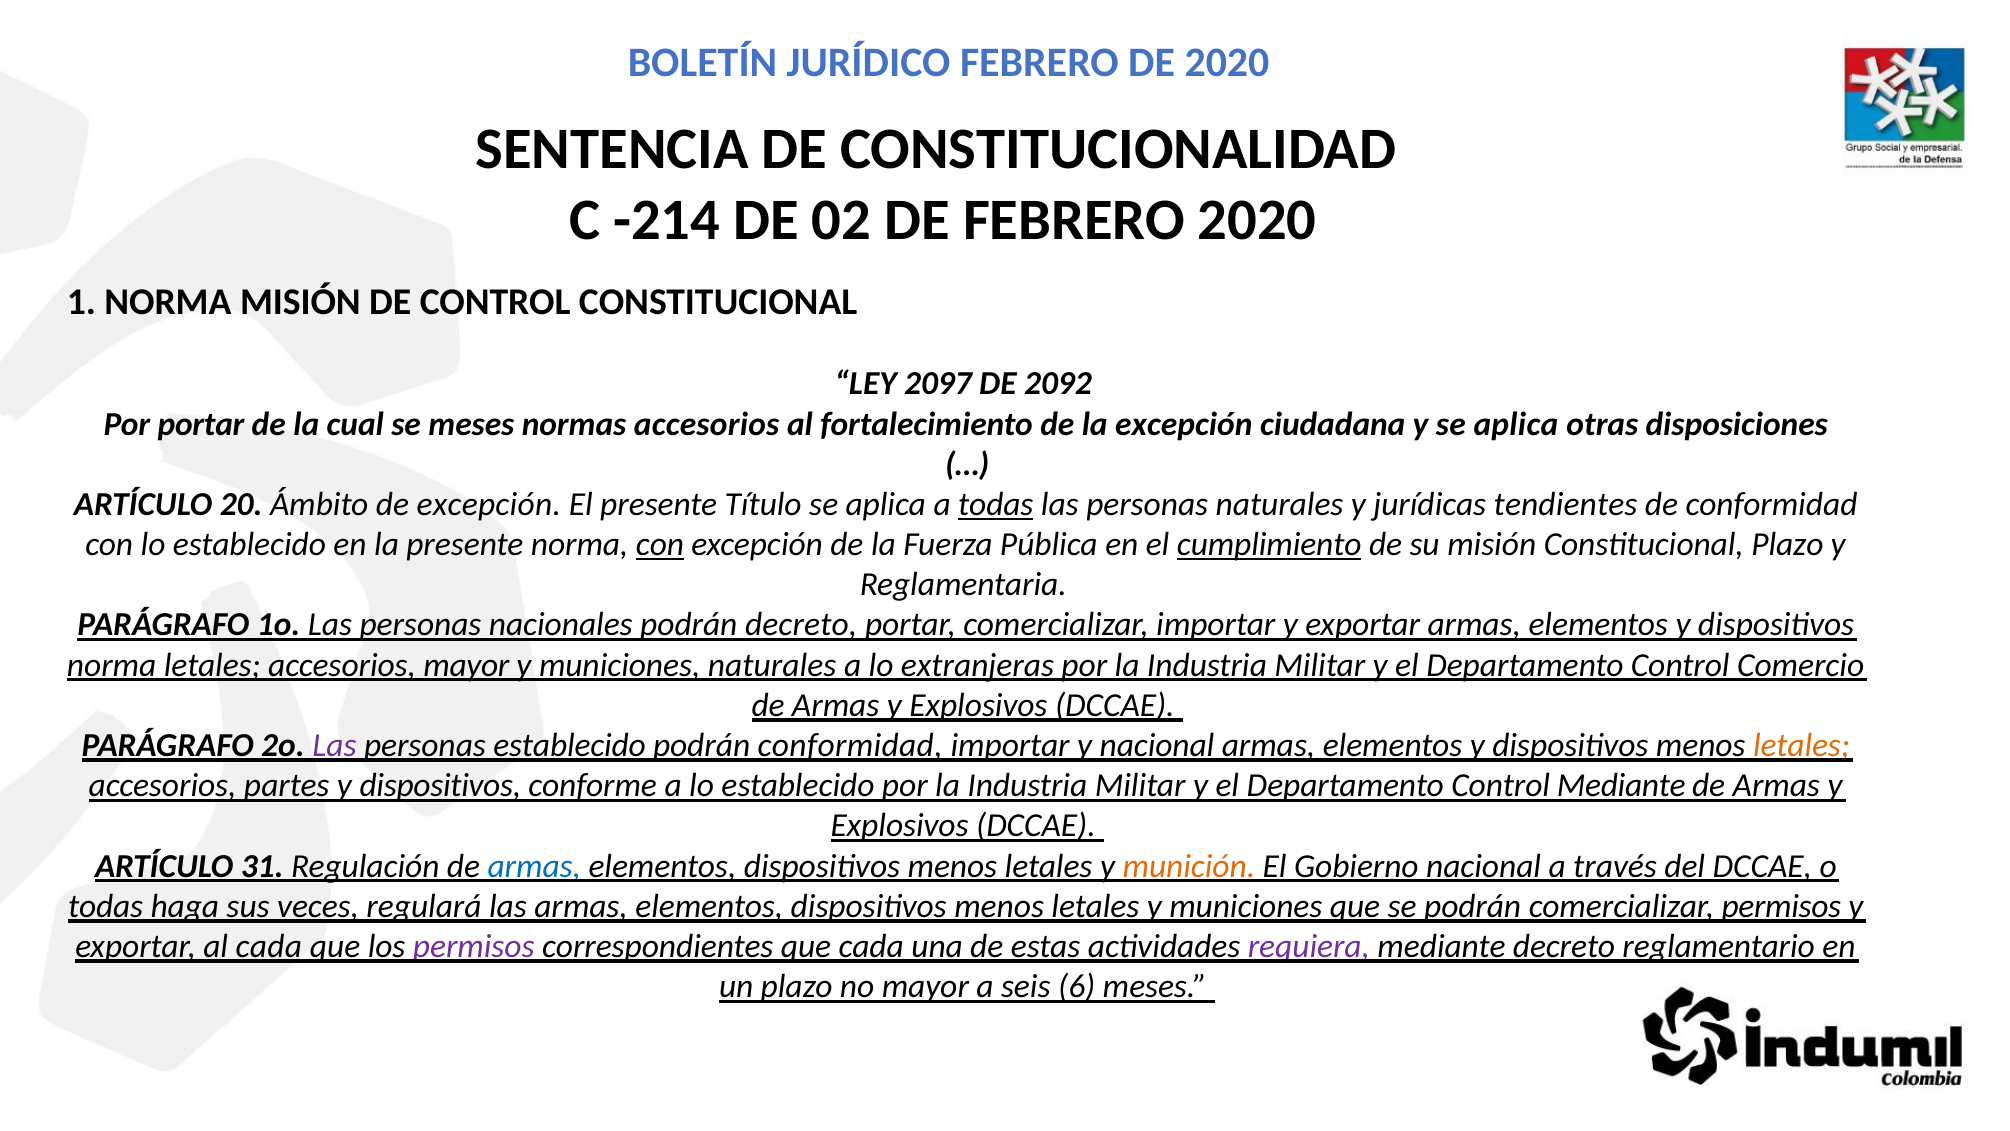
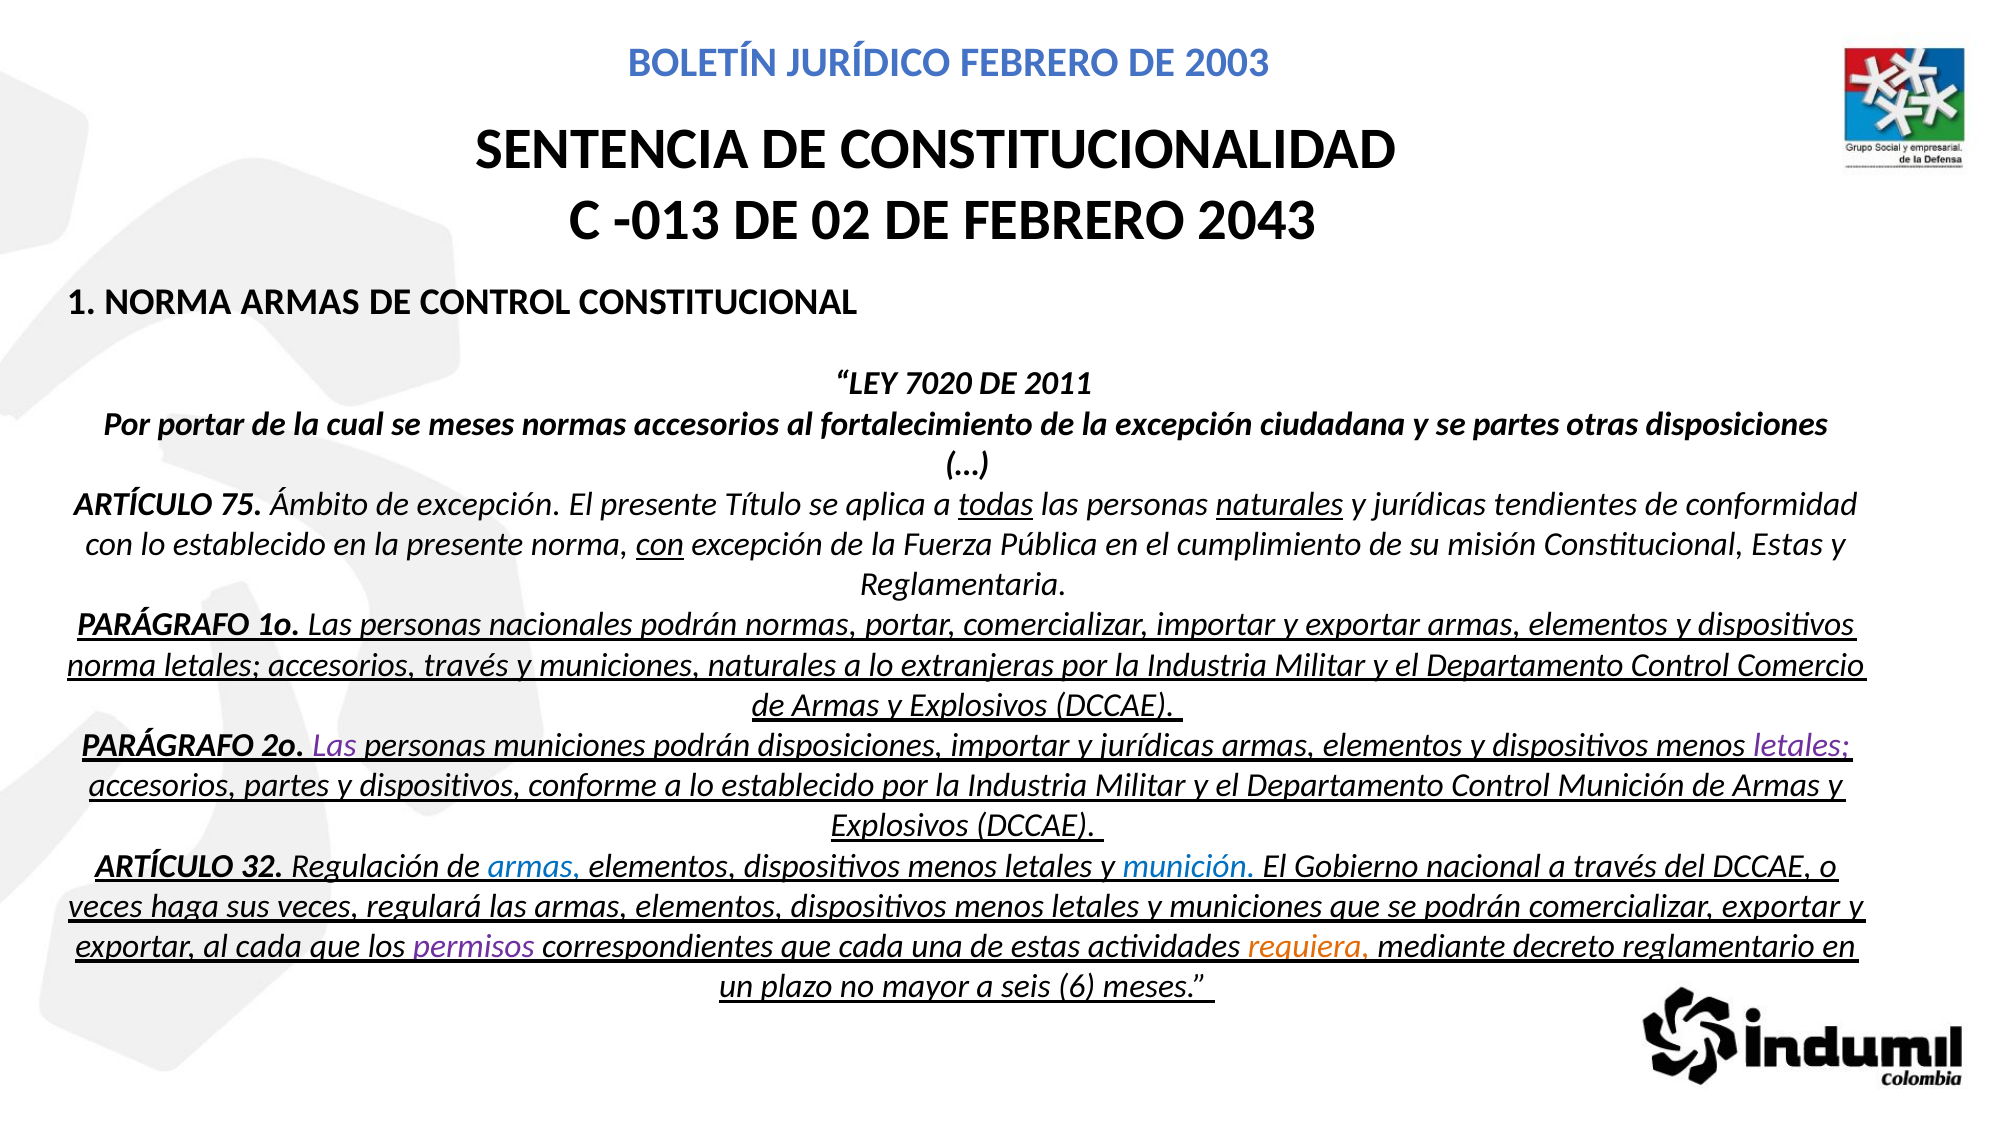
DE 2020: 2020 -> 2003 (1227, 63)
-214: -214 -> -013 (667, 220)
FEBRERO 2020: 2020 -> 2043 (1257, 220)
NORMA MISIÓN: MISIÓN -> ARMAS (300, 302)
2097: 2097 -> 7020 (938, 384)
2092: 2092 -> 2011 (1058, 384)
y se aplica: aplica -> partes (1516, 424)
20: 20 -> 75 (241, 504)
naturales underline: none -> present (1280, 504)
cumplimiento underline: present -> none (1269, 544)
Constitucional Plazo: Plazo -> Estas (1787, 544)
podrán decreto: decreto -> normas (801, 625)
accesorios mayor: mayor -> través (466, 665)
personas establecido: establecido -> municiones (570, 745)
podrán conformidad: conformidad -> disposiciones (850, 745)
importar y nacional: nacional -> jurídicas (1157, 745)
letales colour: orange -> purple (1801, 745)
Control Mediante: Mediante -> Munición (1621, 785)
31: 31 -> 32 (262, 866)
munición colour: orange -> blue (1189, 866)
todas: todas -> veces (105, 906)
comercializar permisos: permisos -> exportar (1781, 906)
requiera colour: purple -> orange (1309, 946)
